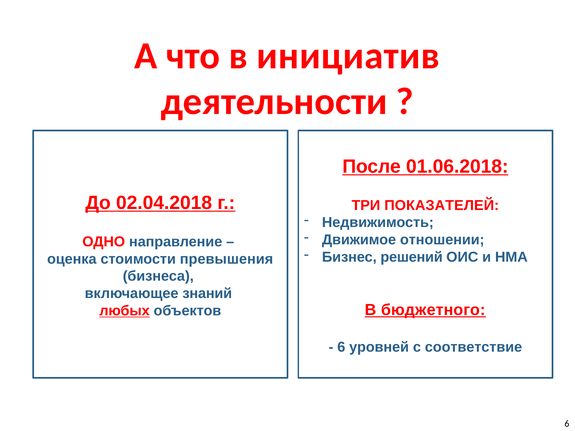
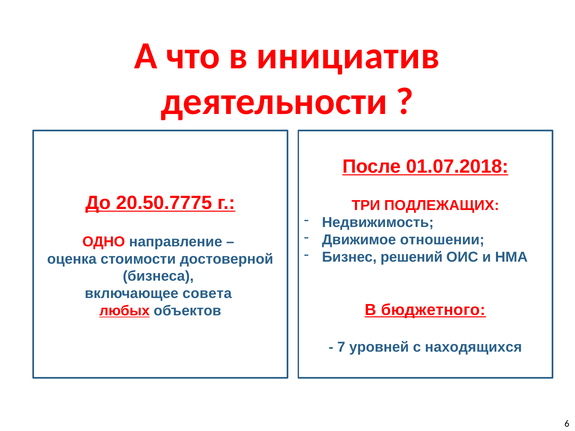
01.06.2018: 01.06.2018 -> 01.07.2018 (457, 166)
02.04.2018: 02.04.2018 -> 20.50.7775 (164, 203)
ПОКАЗАТЕЛЕЙ: ПОКАЗАТЕЛЕЙ -> ПОДЛЕЖАЩИХ (442, 205)
превышения: превышения -> достоверной (227, 259)
знаний: знаний -> совета (207, 294)
6: 6 -> 7 (341, 347)
соответствие: соответствие -> находящихся (473, 347)
